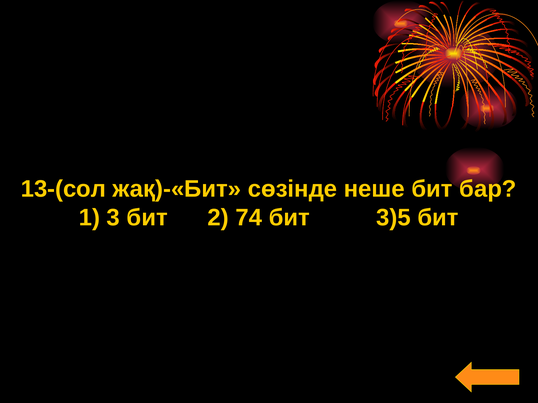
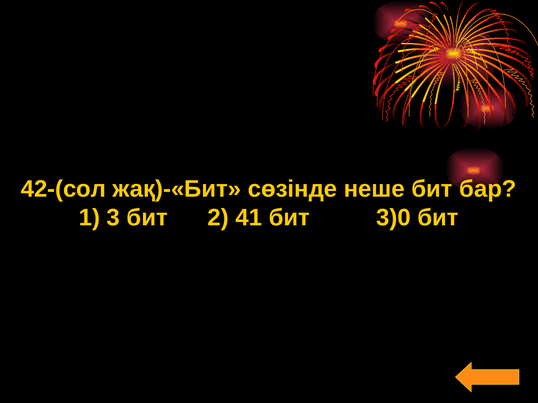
13-(сол: 13-(сол -> 42-(сол (63, 189)
74: 74 -> 41 (249, 218)
3)5: 3)5 -> 3)0 (394, 218)
